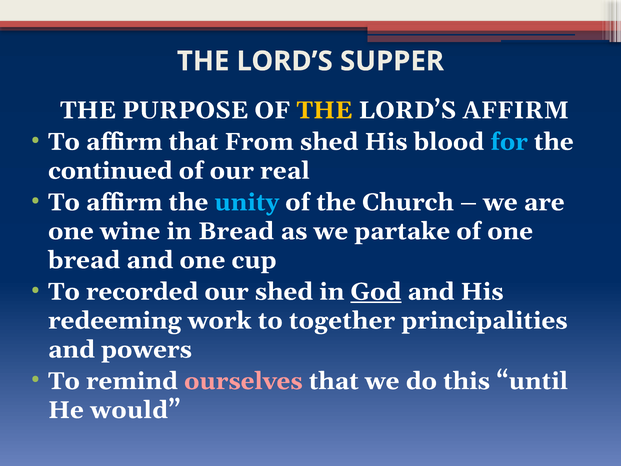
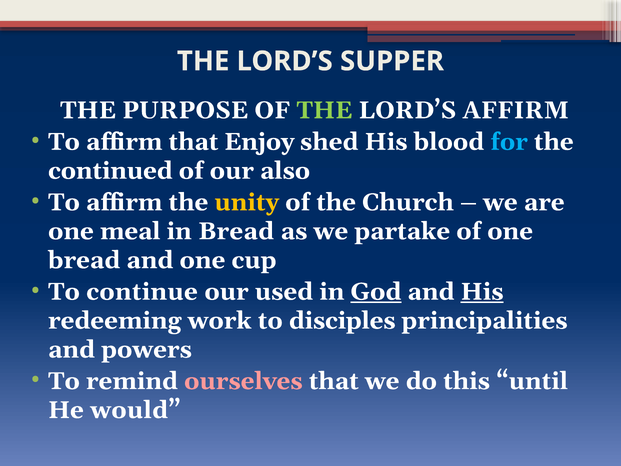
THE colour: yellow -> light green (324, 110)
From: From -> Enjoy (259, 142)
real: real -> also (285, 171)
unity colour: light blue -> yellow (247, 202)
wine: wine -> meal (130, 231)
recorded: recorded -> continue (142, 292)
our shed: shed -> used (284, 292)
His underline: none -> present (482, 292)
together: together -> disciples (342, 320)
